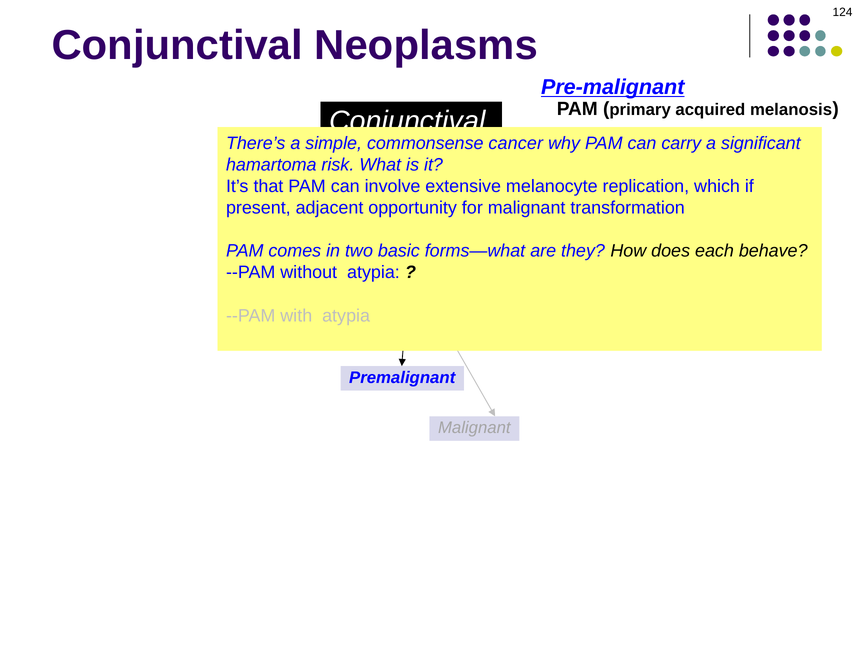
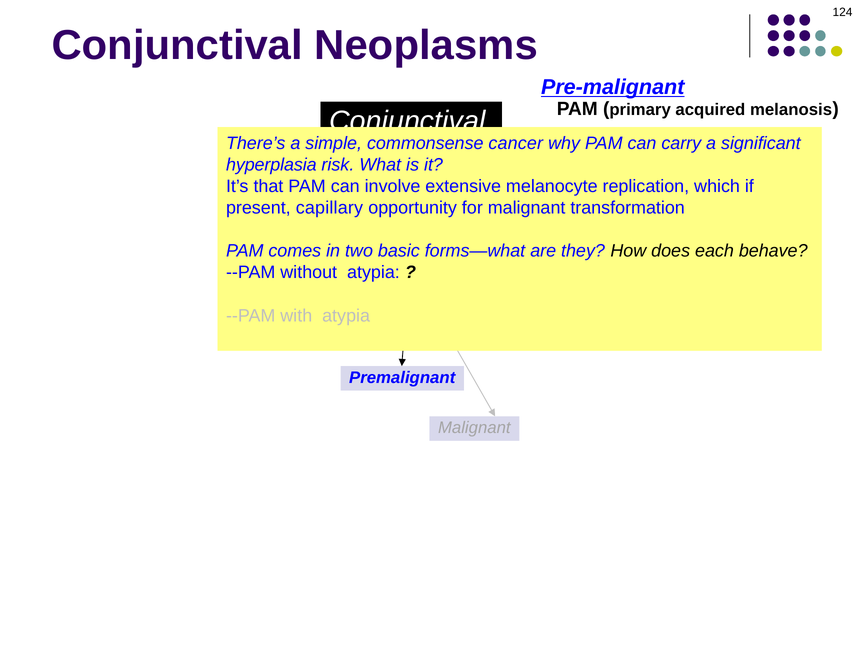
hamartoma: hamartoma -> hyperplasia (271, 165)
adjacent: adjacent -> capillary (329, 208)
